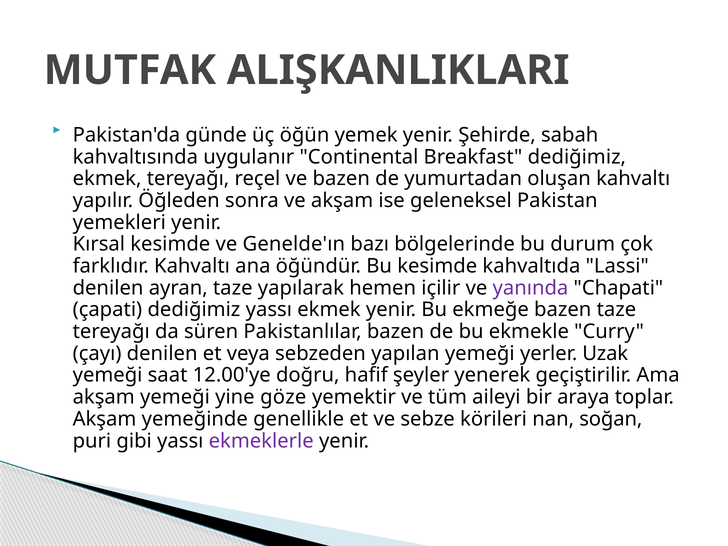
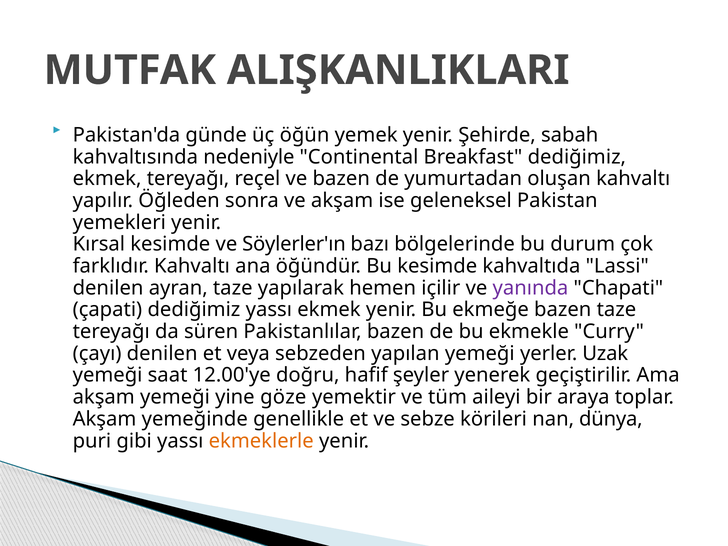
uygulanır: uygulanır -> nedeniyle (249, 157)
Genelde'ın: Genelde'ın -> Söylerler'ın (294, 244)
soğan: soğan -> dünya (611, 419)
ekmeklerle colour: purple -> orange (261, 441)
